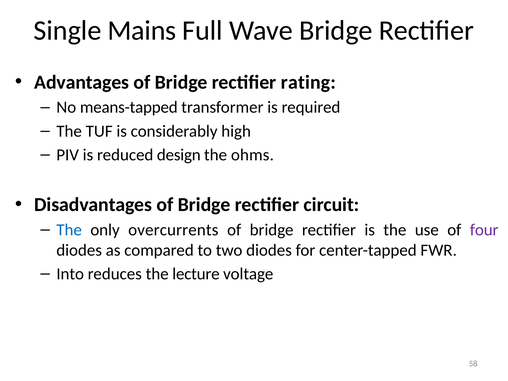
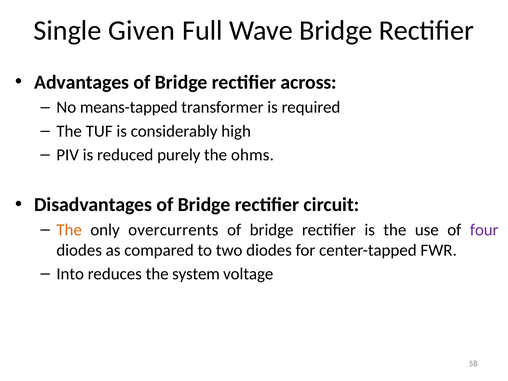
Mains: Mains -> Given (142, 31)
rating: rating -> across (309, 82)
design: design -> purely (179, 155)
The colour: blue -> orange (69, 230)
lecture: lecture -> system (196, 274)
